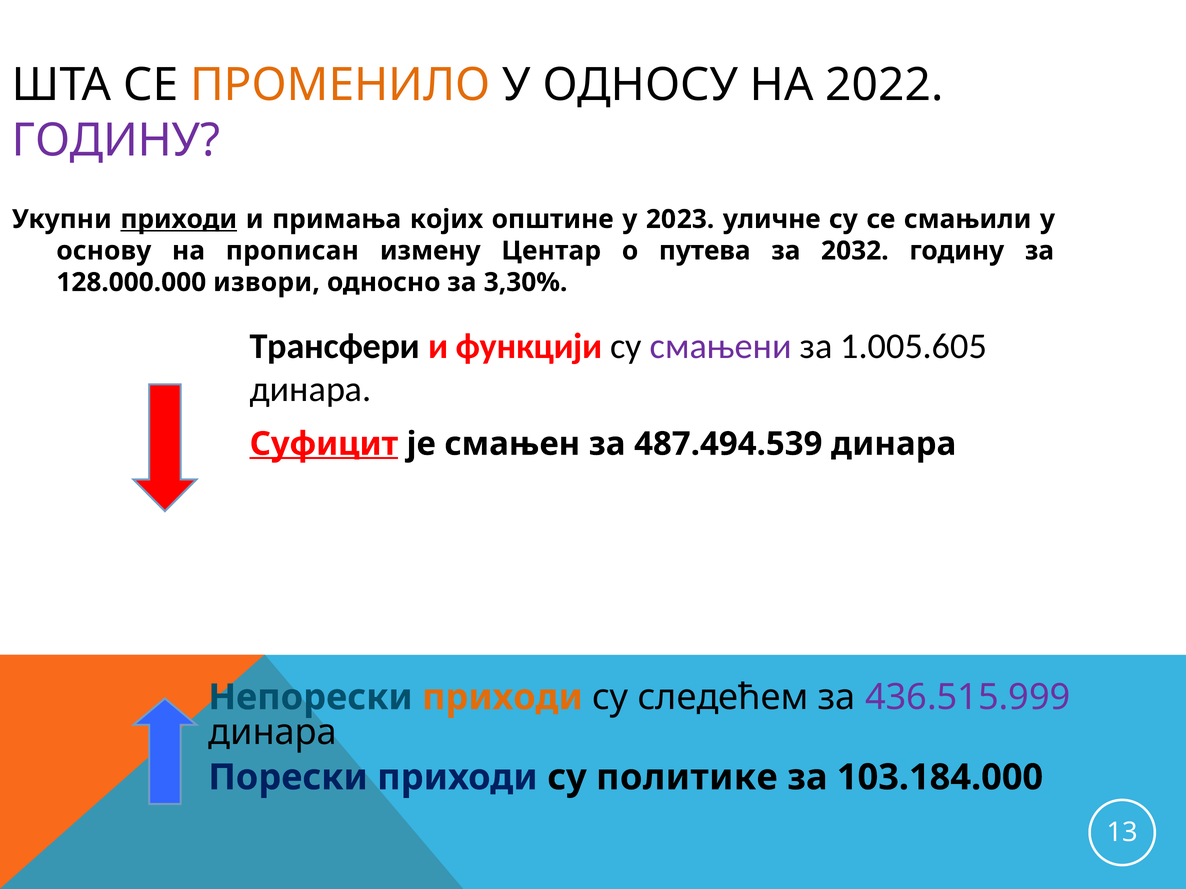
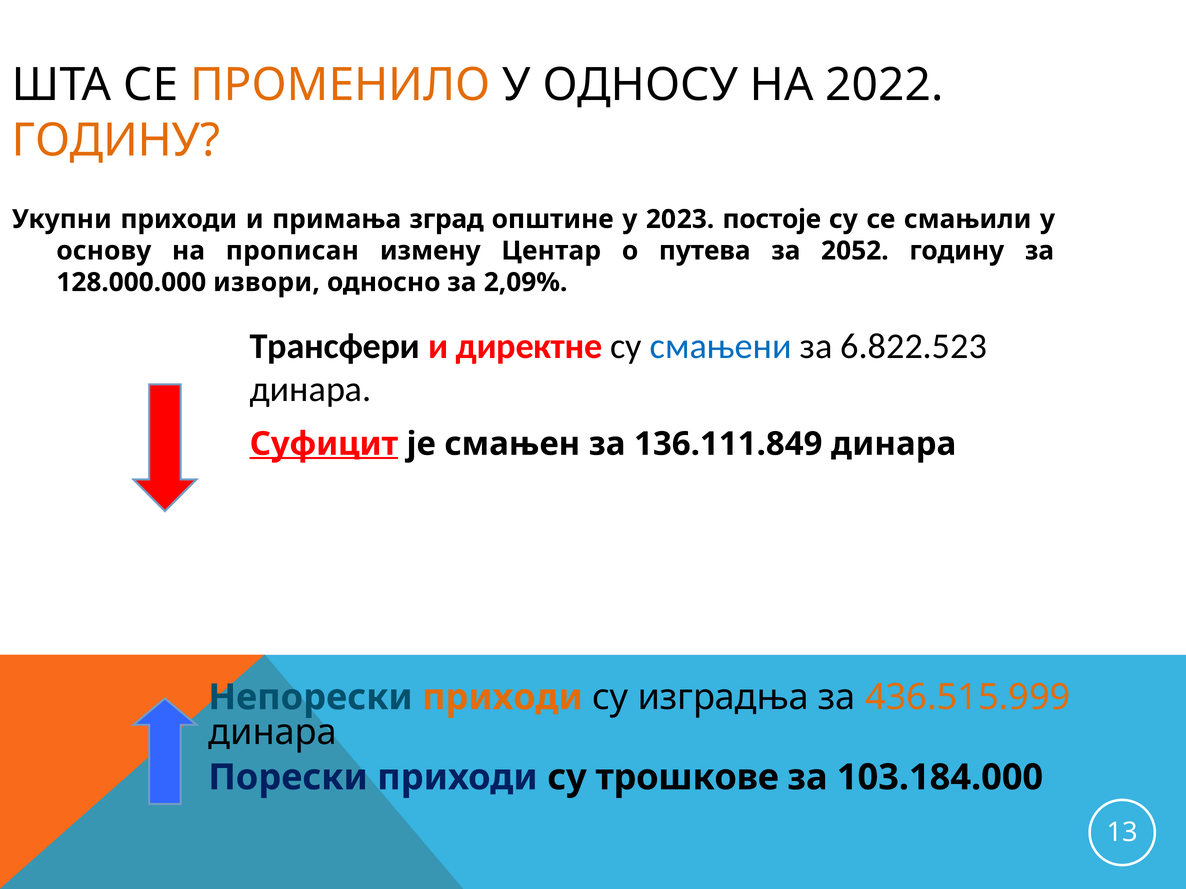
ГОДИНУ colour: purple -> orange (116, 141)
приходи underline: present -> none (179, 219)
којих: којих -> зград (447, 219)
уличне: уличне -> постоје (772, 219)
2032: 2032 -> 2052 (855, 251)
3,30%: 3,30% -> 2,09% (526, 282)
функцији: функцији -> директне (529, 346)
смањени colour: purple -> blue (721, 346)
1.005.605: 1.005.605 -> 6.822.523 (914, 346)
487.494.539: 487.494.539 -> 136.111.849 (728, 444)
следећем: следећем -> изградња (723, 698)
436.515.999 colour: purple -> orange (968, 698)
политике: политике -> трошкове (687, 778)
